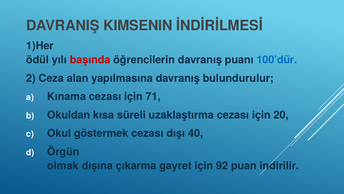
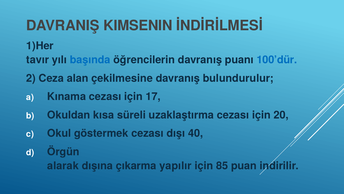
ödül: ödül -> tavır (38, 60)
başında colour: red -> blue (90, 60)
yapılmasına: yapılmasına -> çekilmesine (122, 78)
71: 71 -> 17 (153, 96)
olmak: olmak -> alarak (63, 165)
gayret: gayret -> yapılır (176, 165)
92: 92 -> 85 (222, 165)
